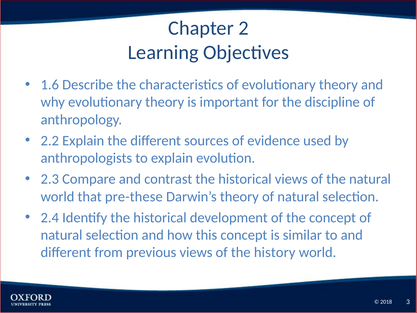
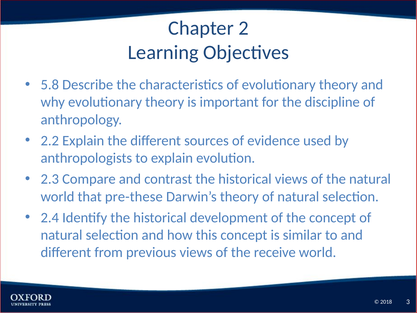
1.6: 1.6 -> 5.8 (50, 85)
history: history -> receive (275, 252)
